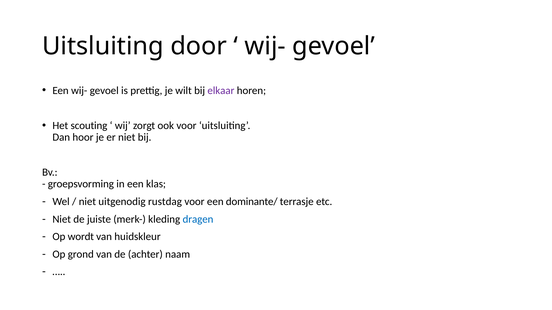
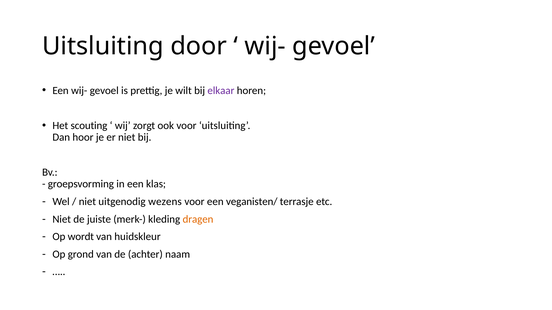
rustdag: rustdag -> wezens (165, 202)
dominante/: dominante/ -> veganisten/ (252, 202)
dragen colour: blue -> orange (198, 219)
